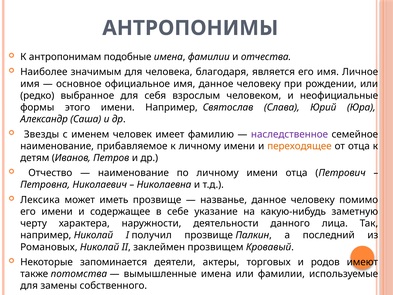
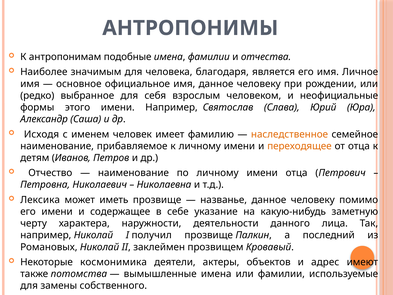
Звезды: Звезды -> Исходя (41, 134)
наследственное colour: purple -> orange (289, 134)
запоминается: запоминается -> космонимика (114, 262)
торговых: торговых -> объектов (269, 262)
родов: родов -> адрес (325, 262)
